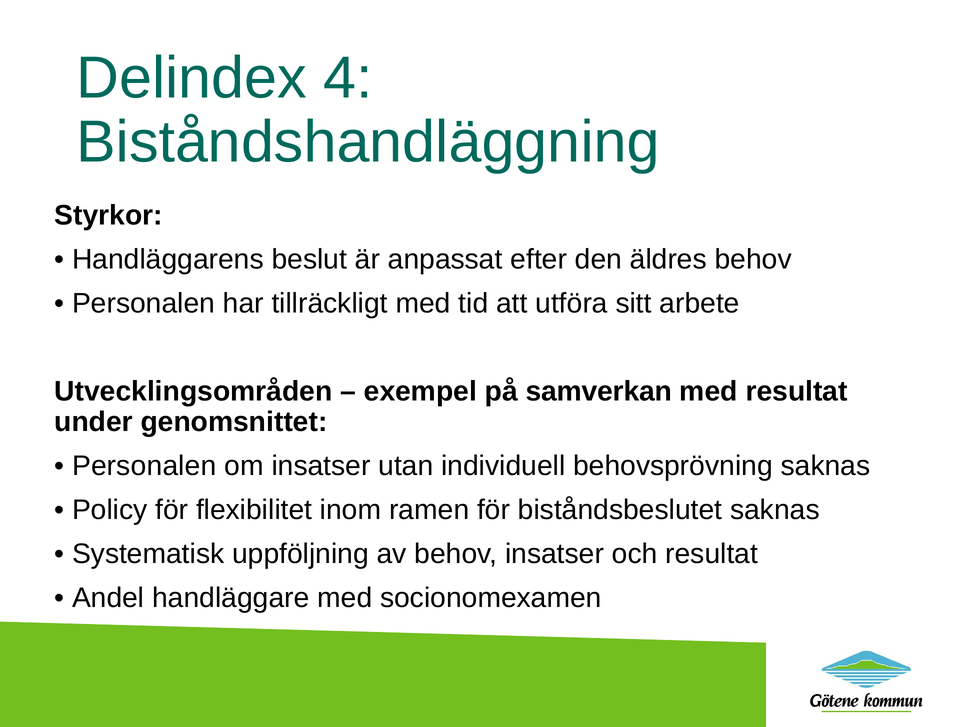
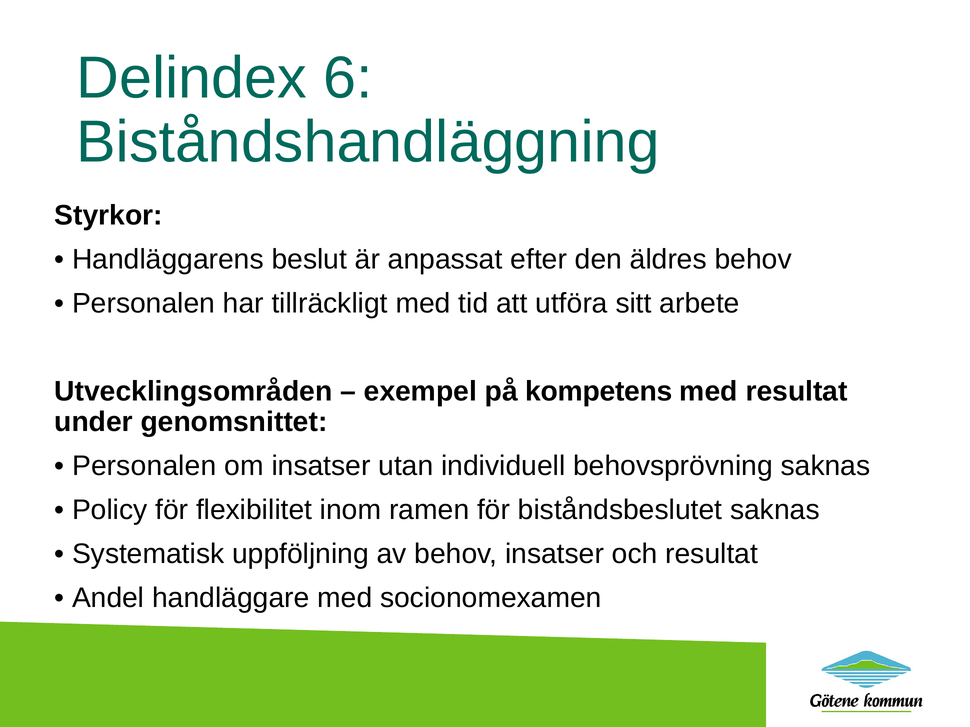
4: 4 -> 6 (348, 78)
samverkan: samverkan -> kompetens (599, 392)
